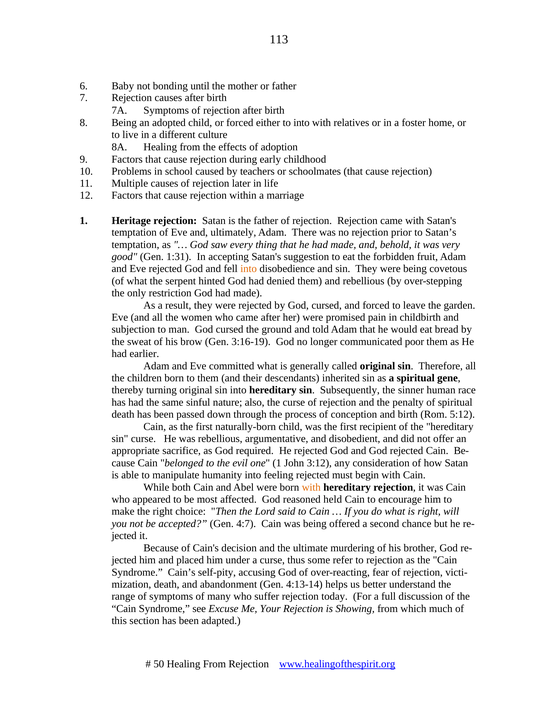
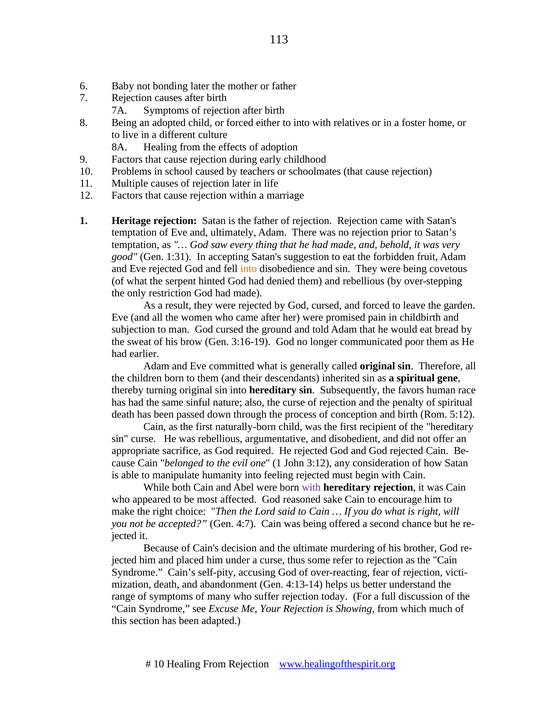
bonding until: until -> later (200, 86)
sinner: sinner -> favors (411, 390)
with colour: orange -> purple (311, 487)
held: held -> sake (333, 499)
50: 50 -> 10 (159, 663)
